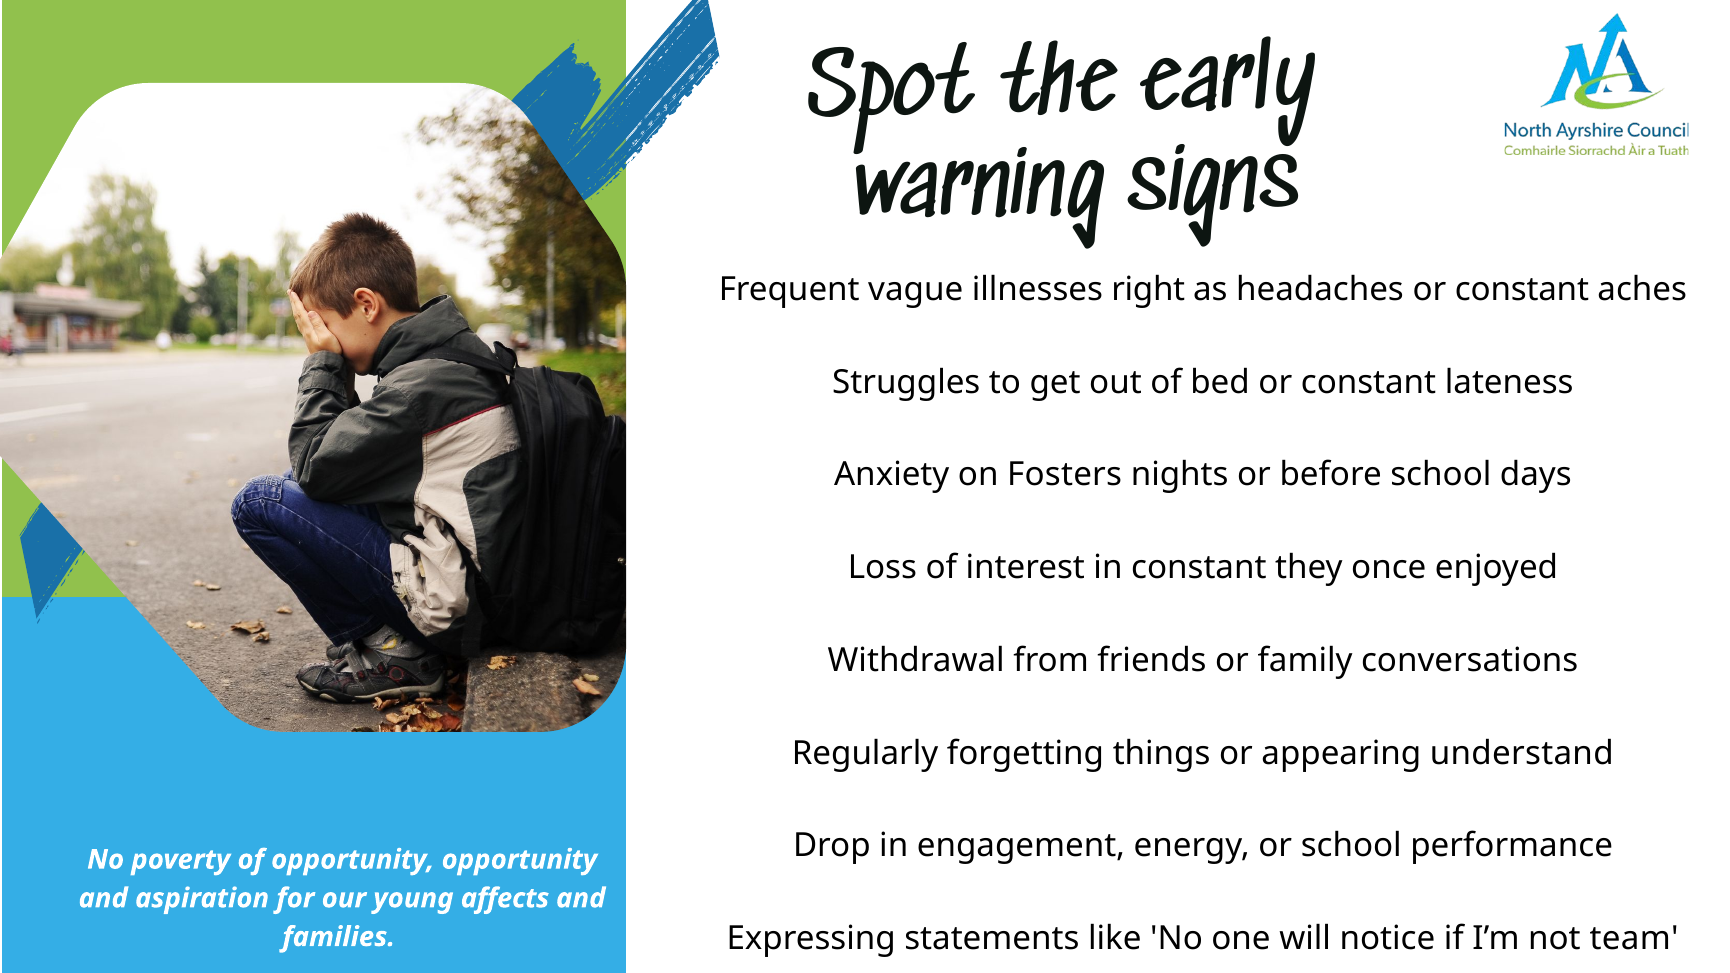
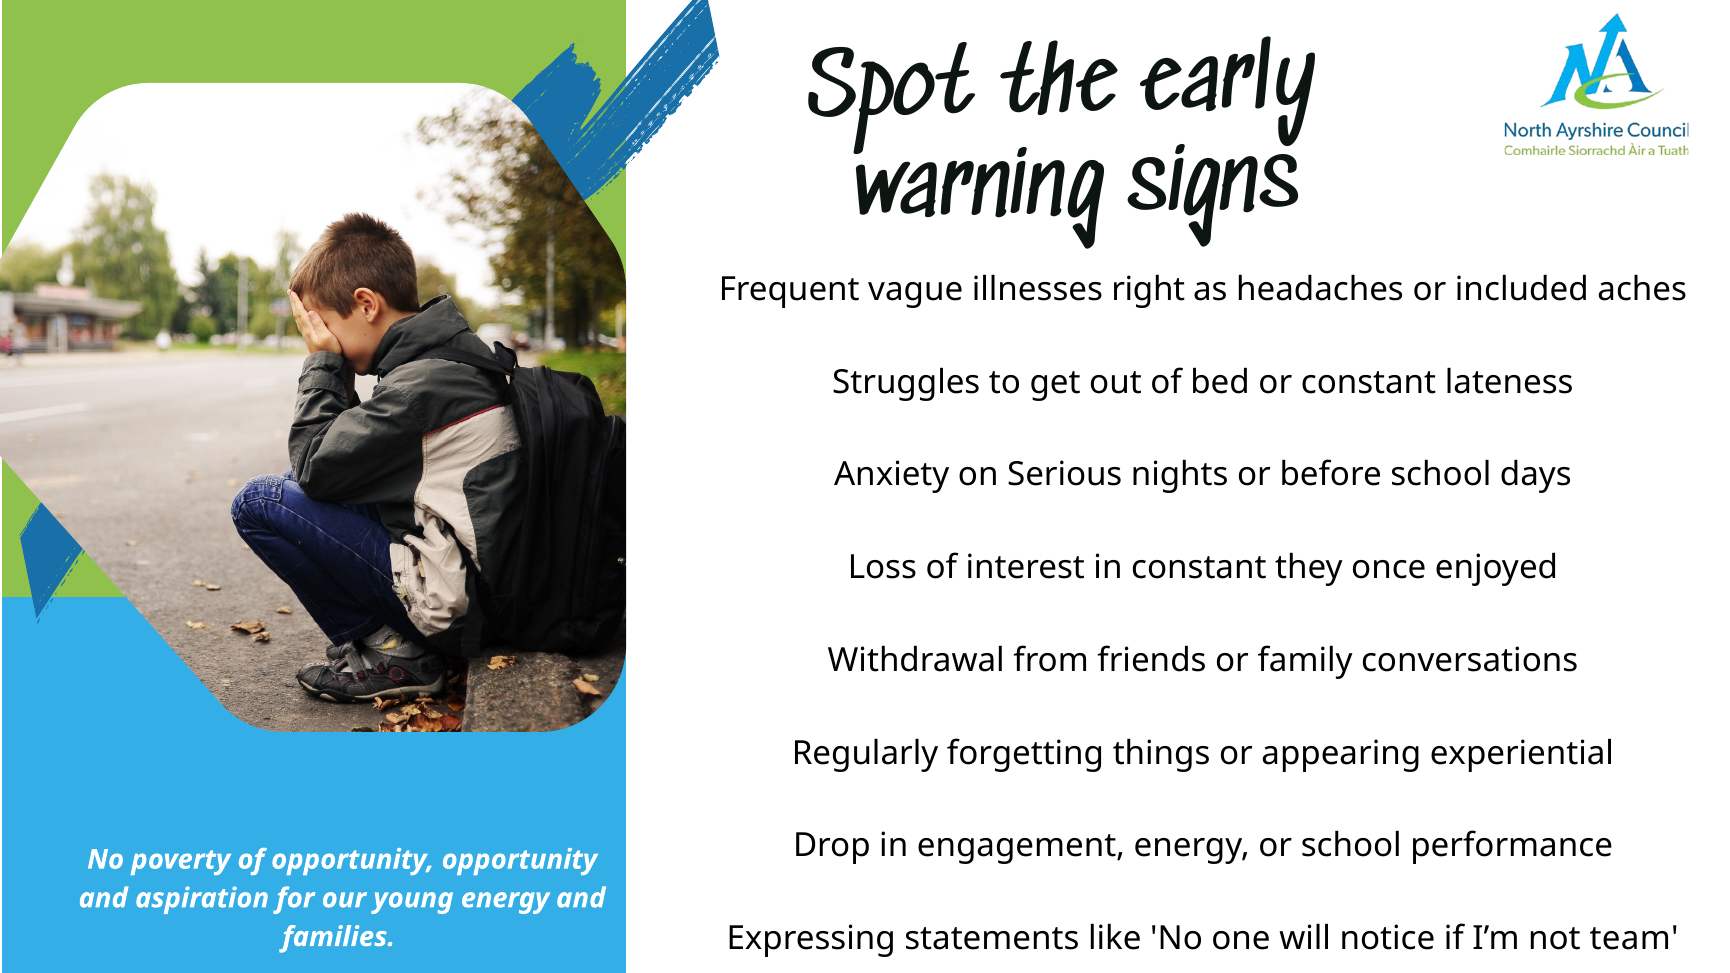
headaches or constant: constant -> included (1522, 289)
Fosters: Fosters -> Serious (1065, 475)
understand: understand -> experiential (1522, 753)
young affects: affects -> energy (505, 898)
